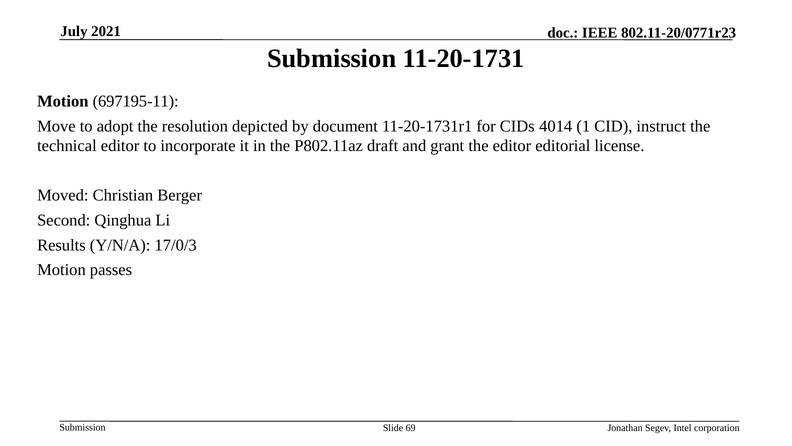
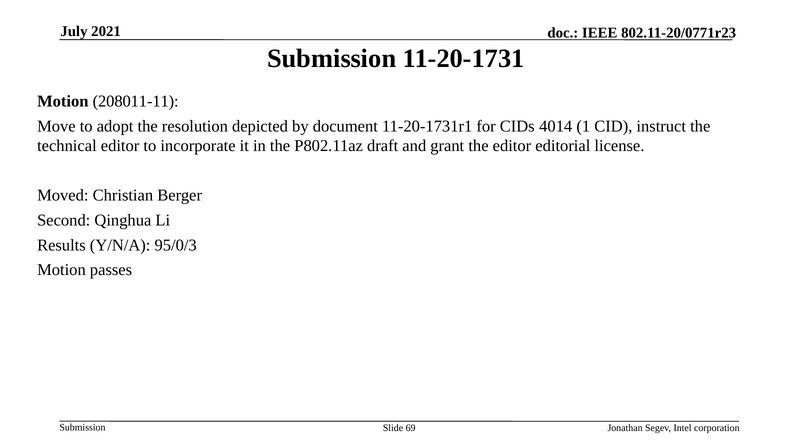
697195-11: 697195-11 -> 208011-11 (136, 101)
17/0/3: 17/0/3 -> 95/0/3 (176, 245)
